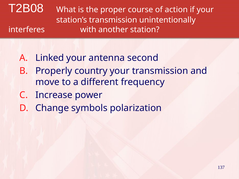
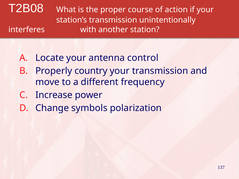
Linked: Linked -> Locate (50, 58)
second: second -> control (143, 58)
